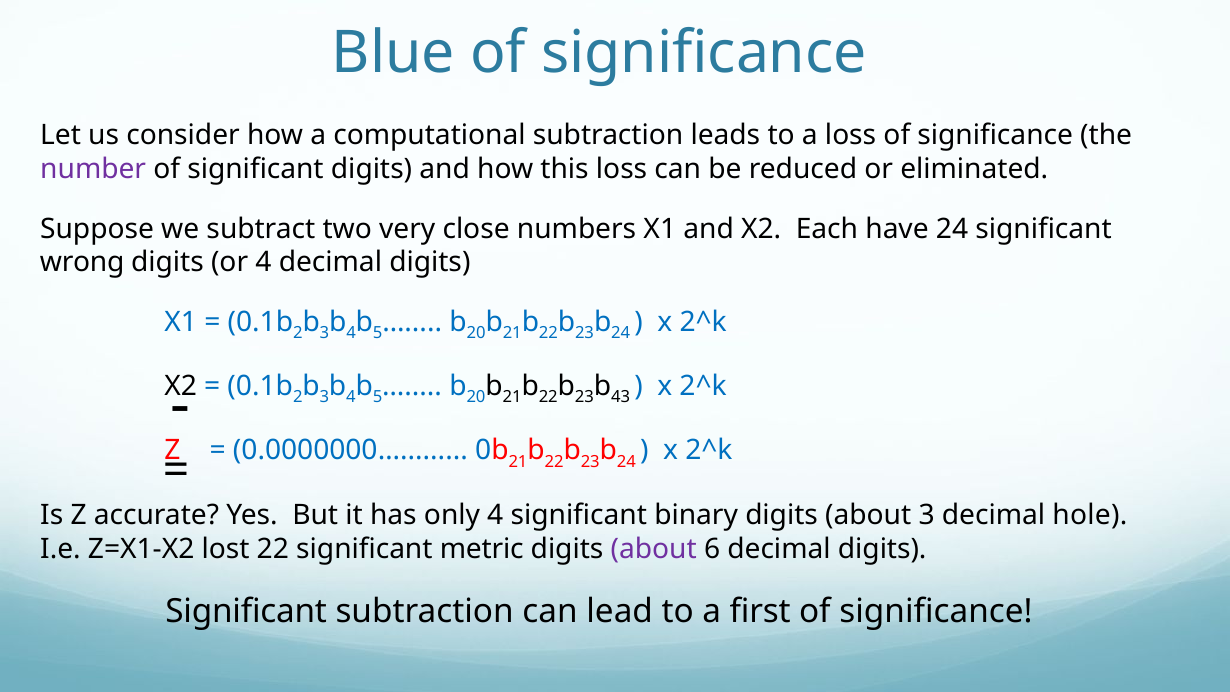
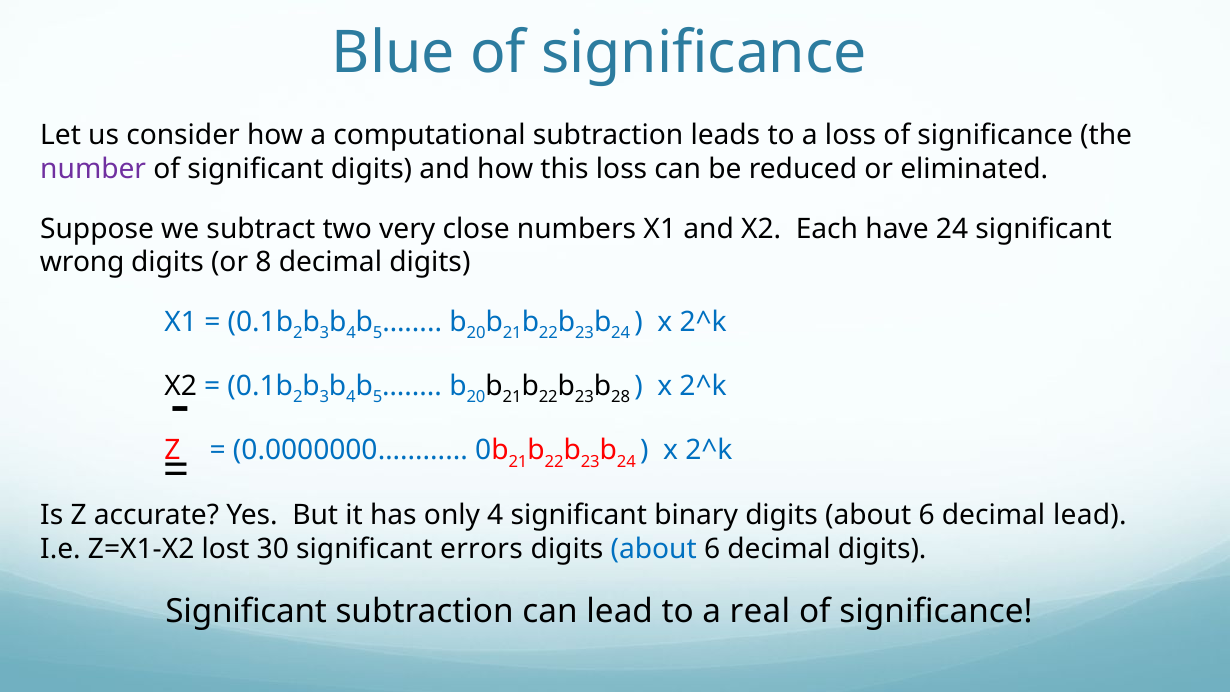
or 4: 4 -> 8 (263, 263)
43: 43 -> 28 (621, 397)
binary digits about 3: 3 -> 6 (927, 515)
decimal hole: hole -> lead (1090, 515)
lost 22: 22 -> 30 (273, 549)
metric: metric -> errors (481, 549)
about colour: purple -> blue (654, 549)
first: first -> real (760, 612)
